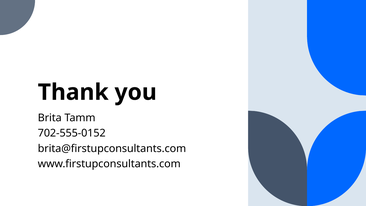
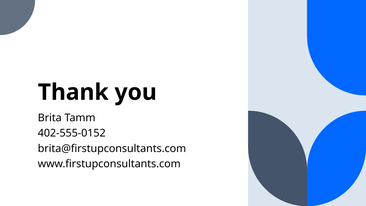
702-555-0152: 702-555-0152 -> 402-555-0152 (72, 133)
